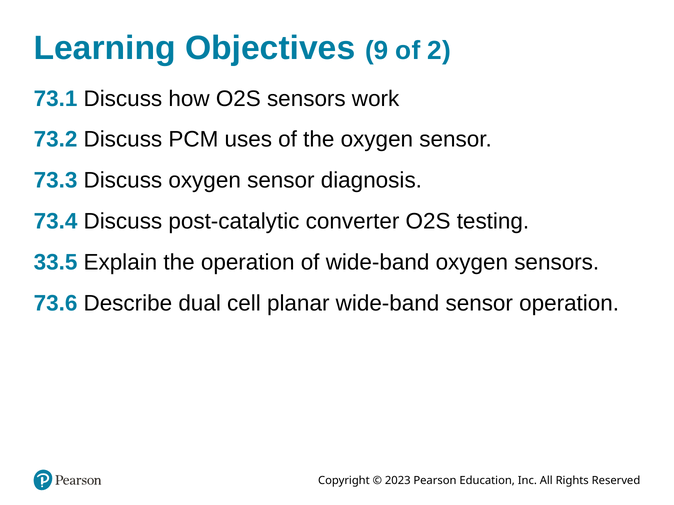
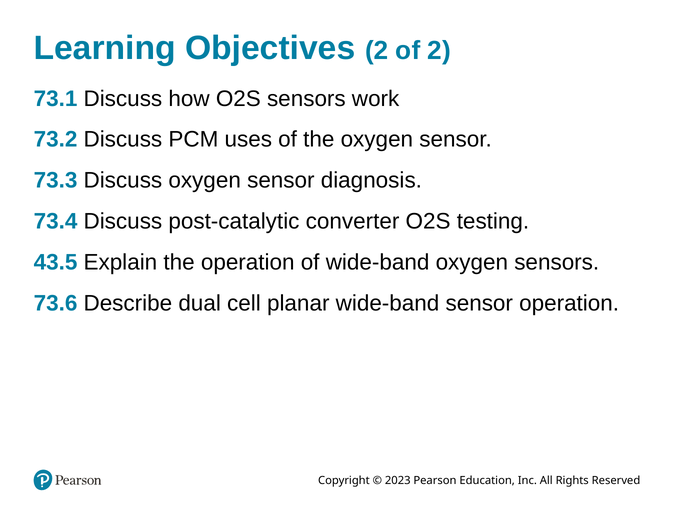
Objectives 9: 9 -> 2 (377, 51)
33.5: 33.5 -> 43.5 (56, 263)
